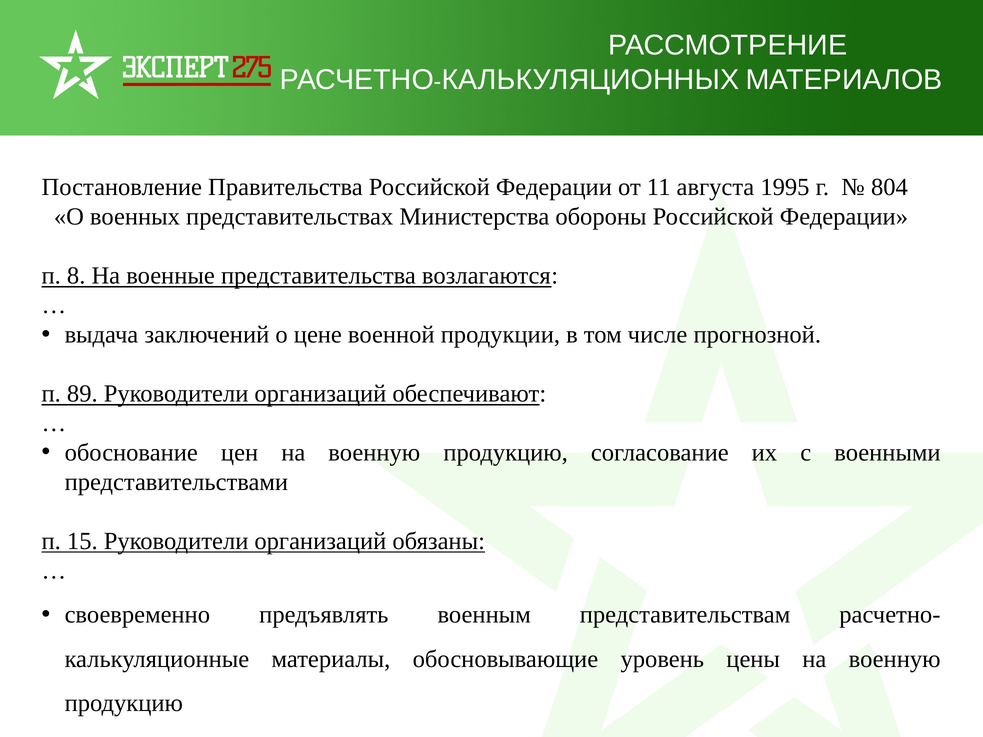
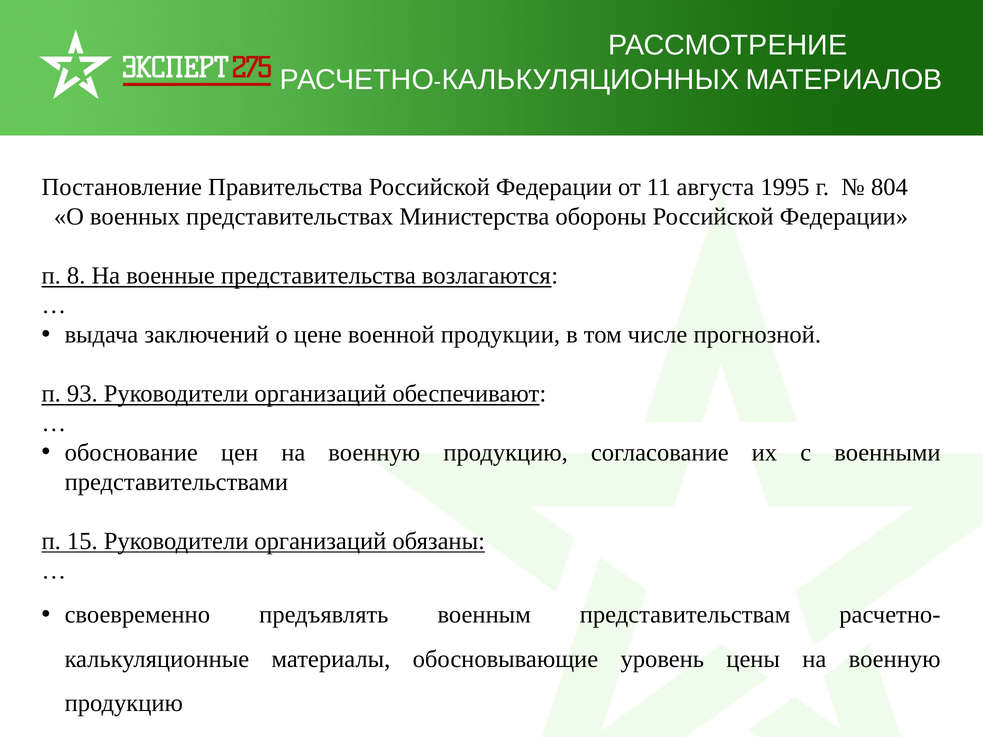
89: 89 -> 93 (82, 394)
